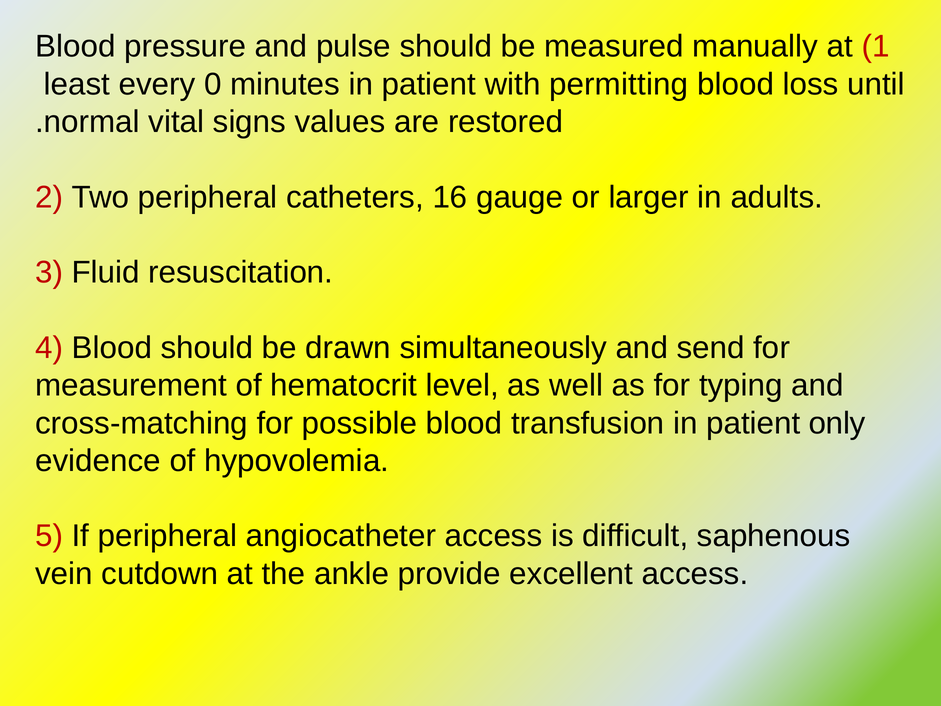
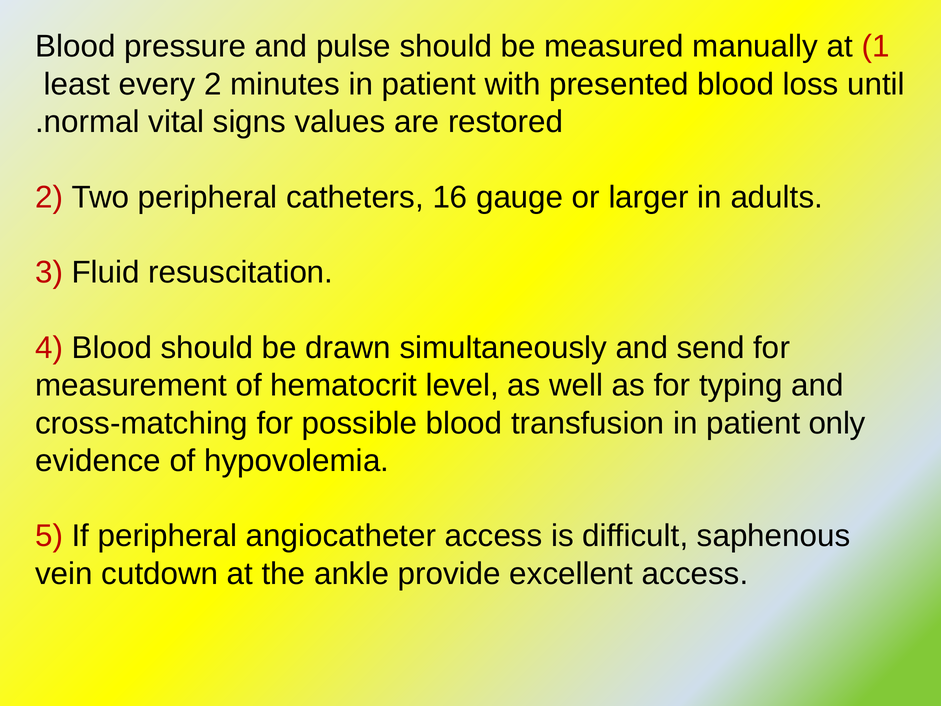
every 0: 0 -> 2 (213, 84)
permitting: permitting -> presented (619, 84)
